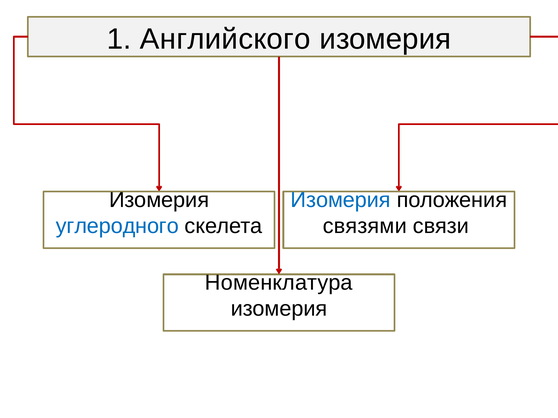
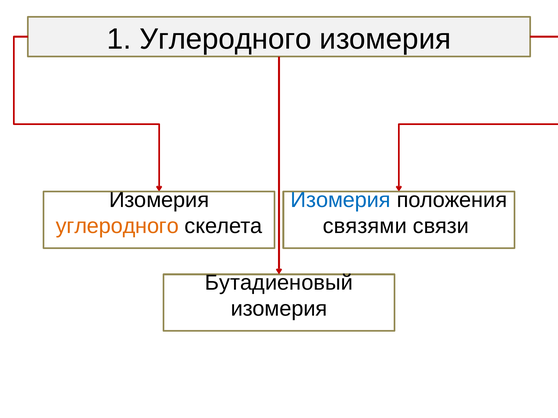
1 Английского: Английского -> Углеродного (225, 39)
углеродного colour: blue -> orange (117, 226)
Номенклатура: Номенклатура -> Бутадиеновый (279, 283)
